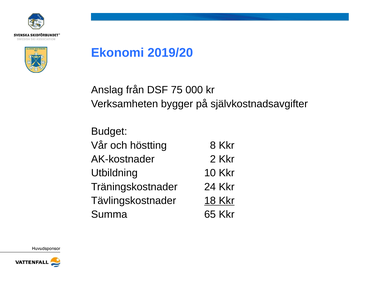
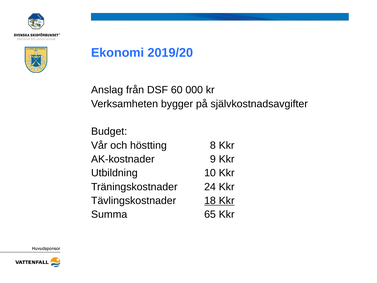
75: 75 -> 60 (177, 90)
2: 2 -> 9 (213, 159)
